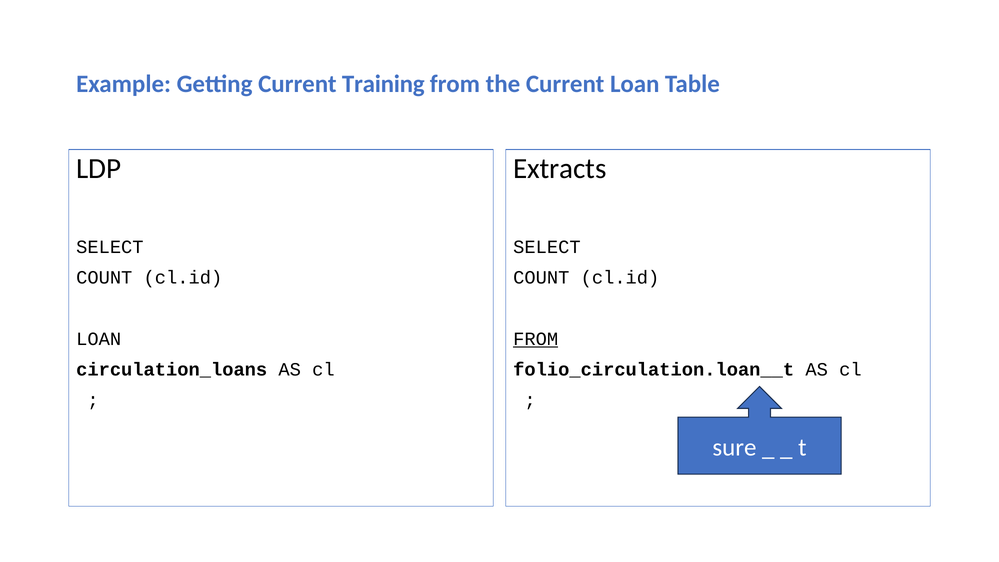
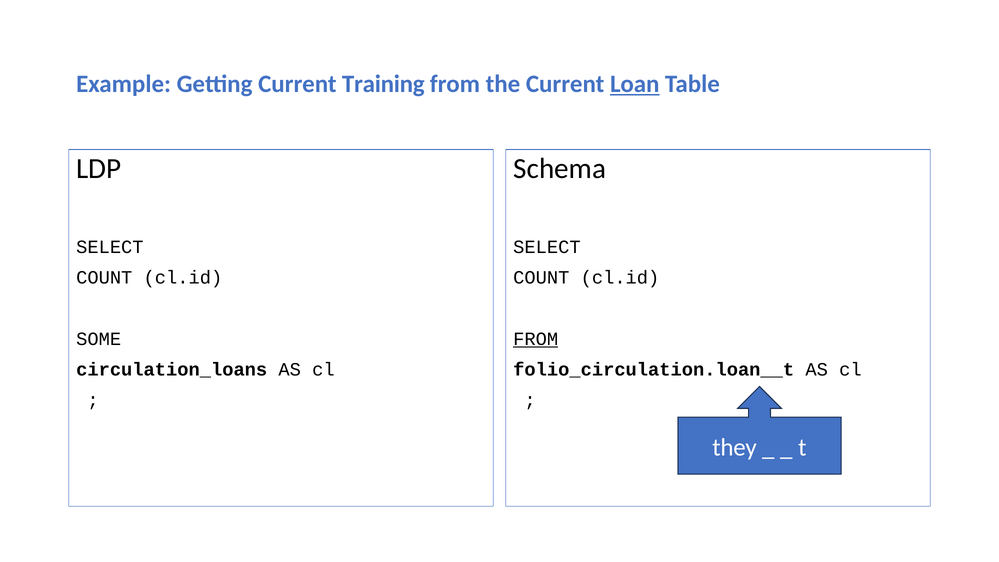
Loan underline: none -> present (635, 84)
Extracts: Extracts -> Schema (560, 169)
LOAN: LOAN -> SOME (99, 339)
sure: sure -> they (735, 447)
